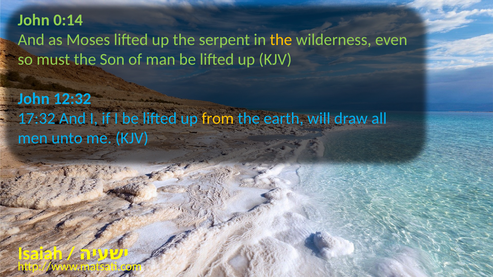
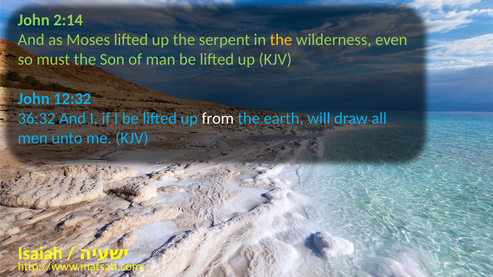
0:14: 0:14 -> 2:14 (68, 20)
17:32: 17:32 -> 36:32 (37, 119)
from colour: yellow -> white (218, 119)
